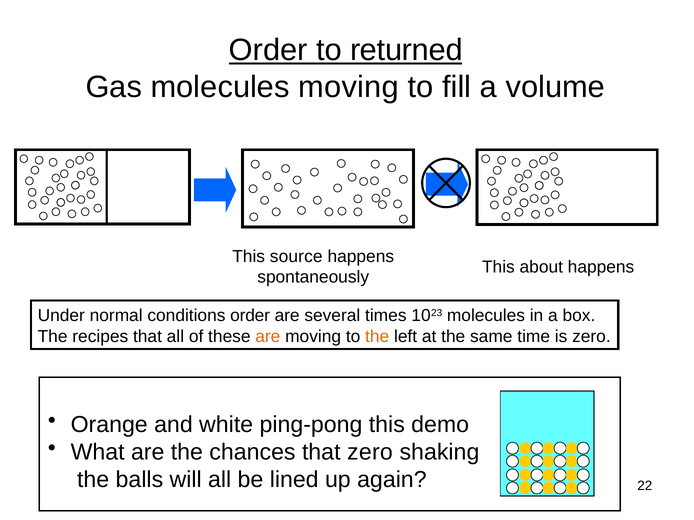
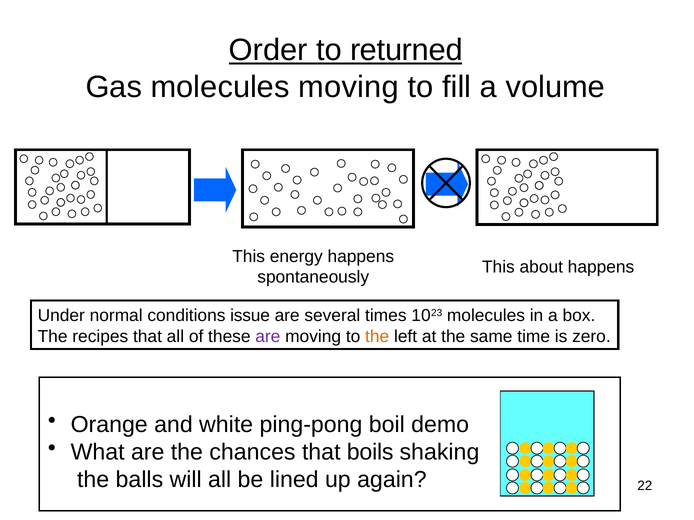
source: source -> energy (296, 257)
conditions order: order -> issue (250, 316)
are colour: orange -> purple (268, 337)
ping-pong this: this -> boil (387, 425)
that zero: zero -> boils (370, 453)
